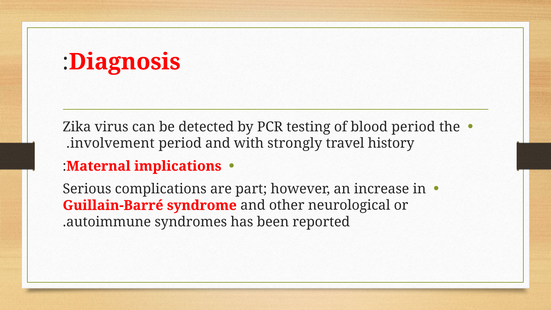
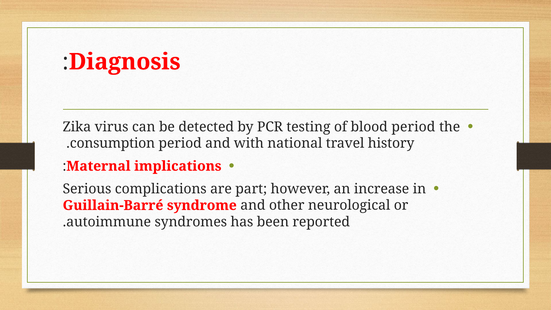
involvement: involvement -> consumption (112, 143)
strongly: strongly -> national (295, 143)
